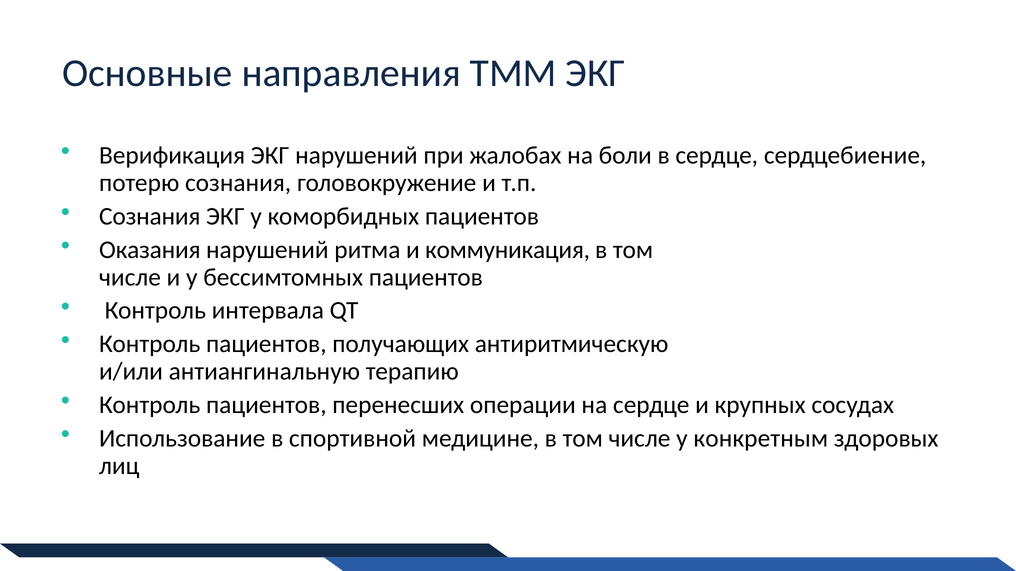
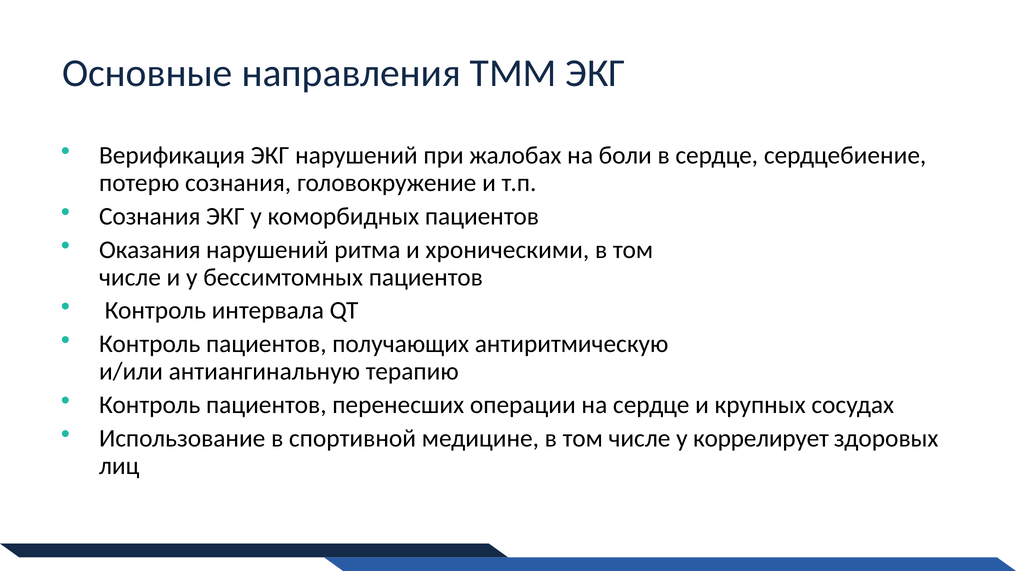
коммуникация: коммуникация -> хроническими (507, 250)
конкретным: конкретным -> коррелирует (761, 439)
